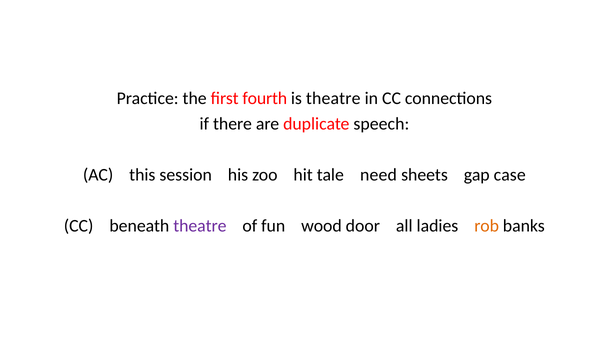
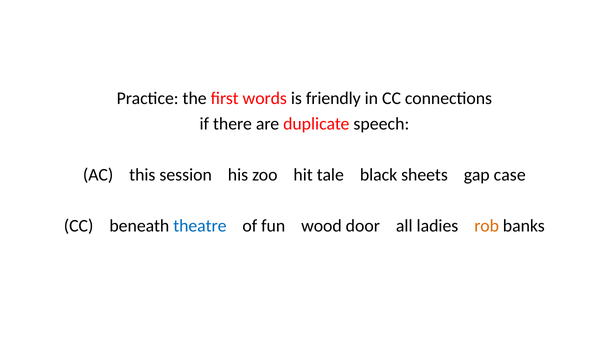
fourth: fourth -> words (265, 98)
is theatre: theatre -> friendly (333, 98)
need: need -> black (379, 175)
theatre colour: purple -> blue (200, 226)
